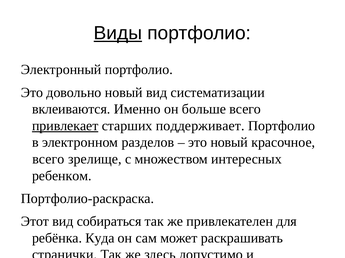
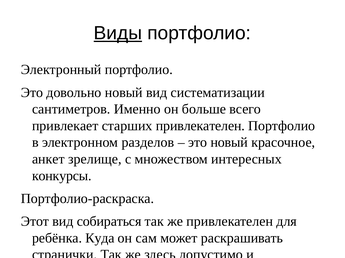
вклеиваются: вклеиваются -> сантиметров (71, 109)
привлекает underline: present -> none (65, 126)
старших поддерживает: поддерживает -> привлекателен (200, 126)
всего: всего -> анкет (48, 159)
ребенком: ребенком -> конкурсы (62, 176)
